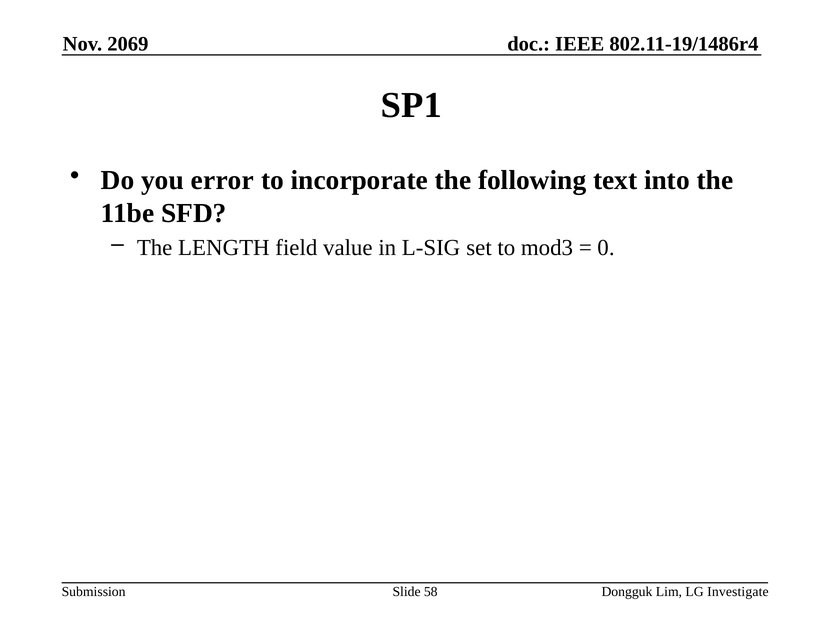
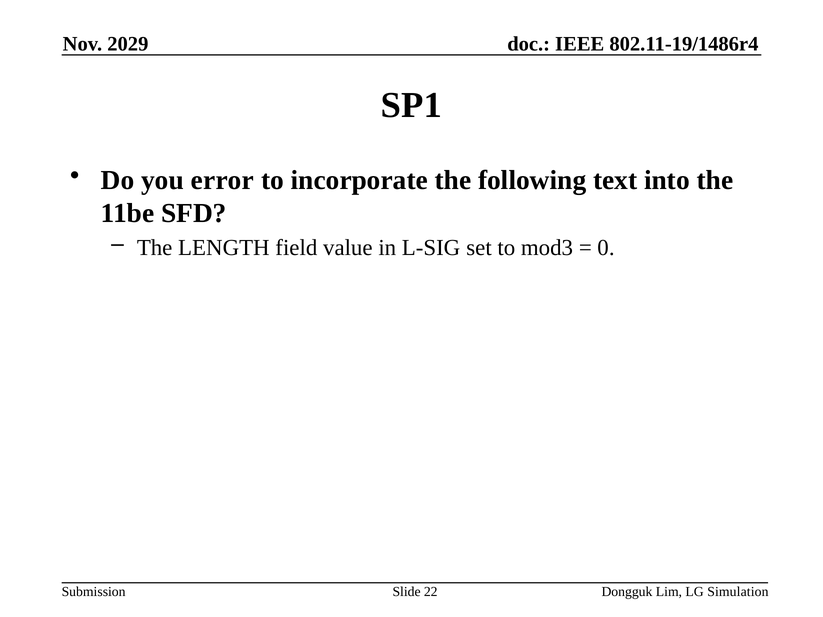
2069: 2069 -> 2029 (128, 44)
58: 58 -> 22 (431, 592)
Investigate: Investigate -> Simulation (738, 592)
